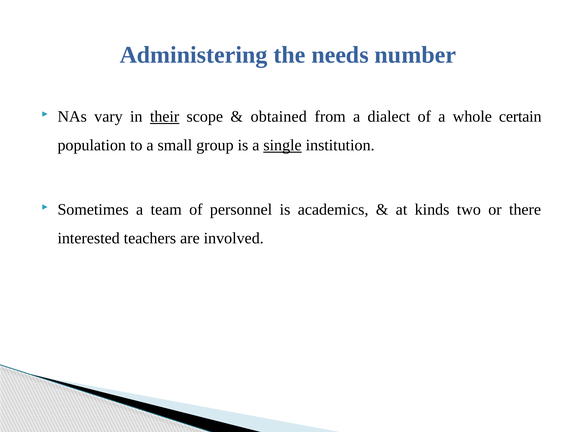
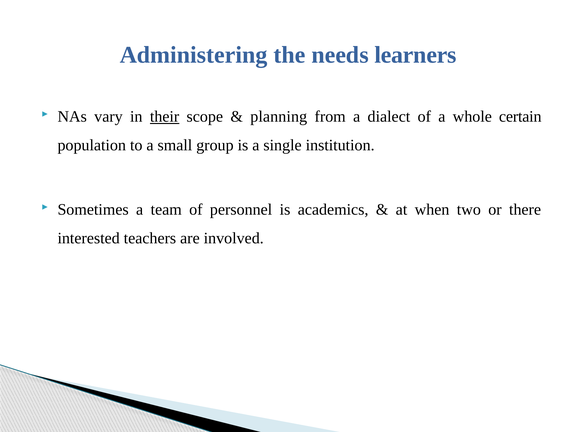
number: number -> learners (415, 55)
obtained: obtained -> planning (279, 117)
single underline: present -> none (283, 145)
kinds: kinds -> when (432, 209)
